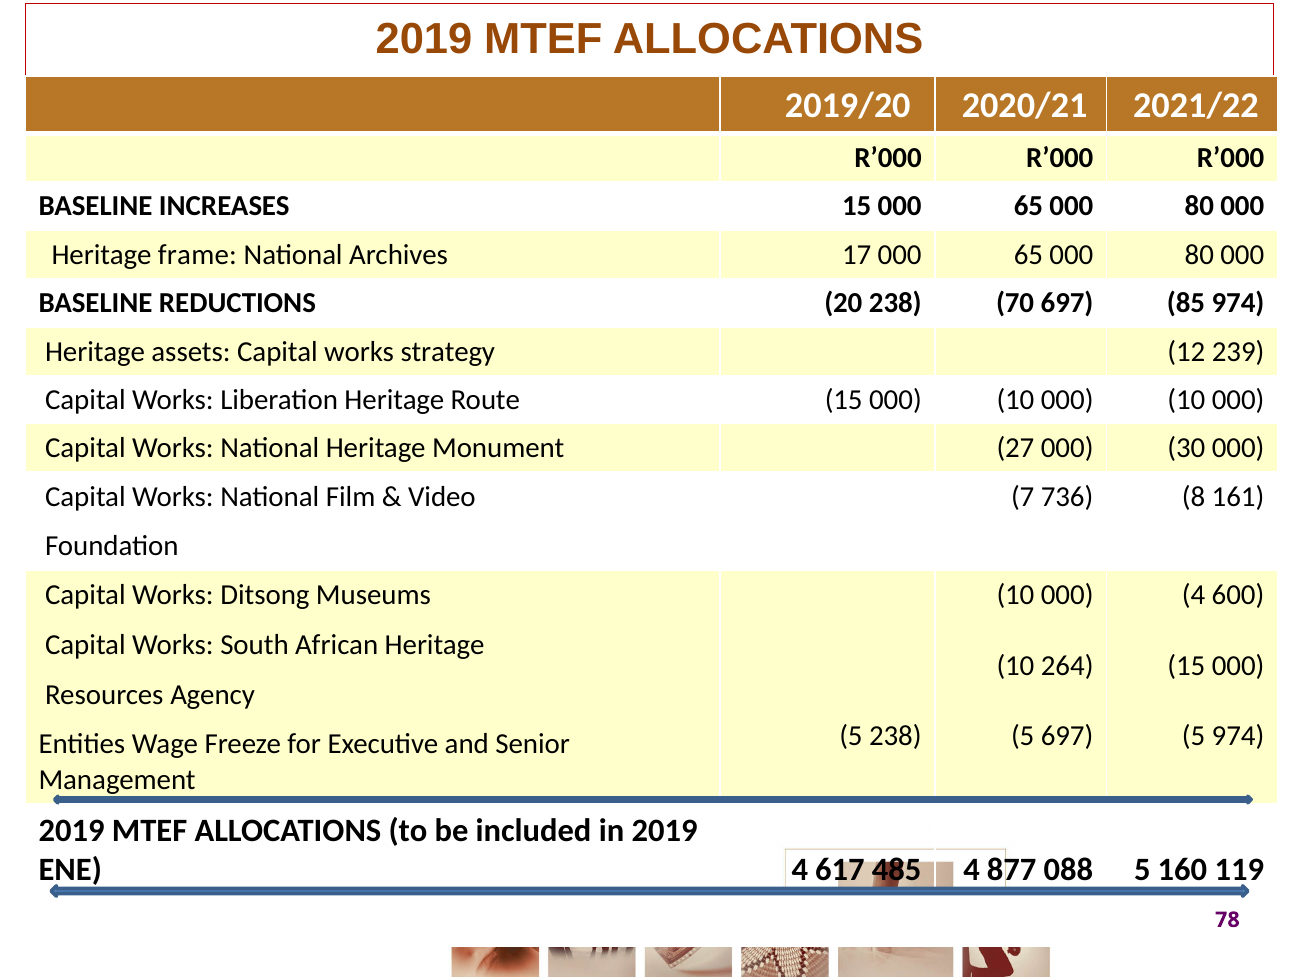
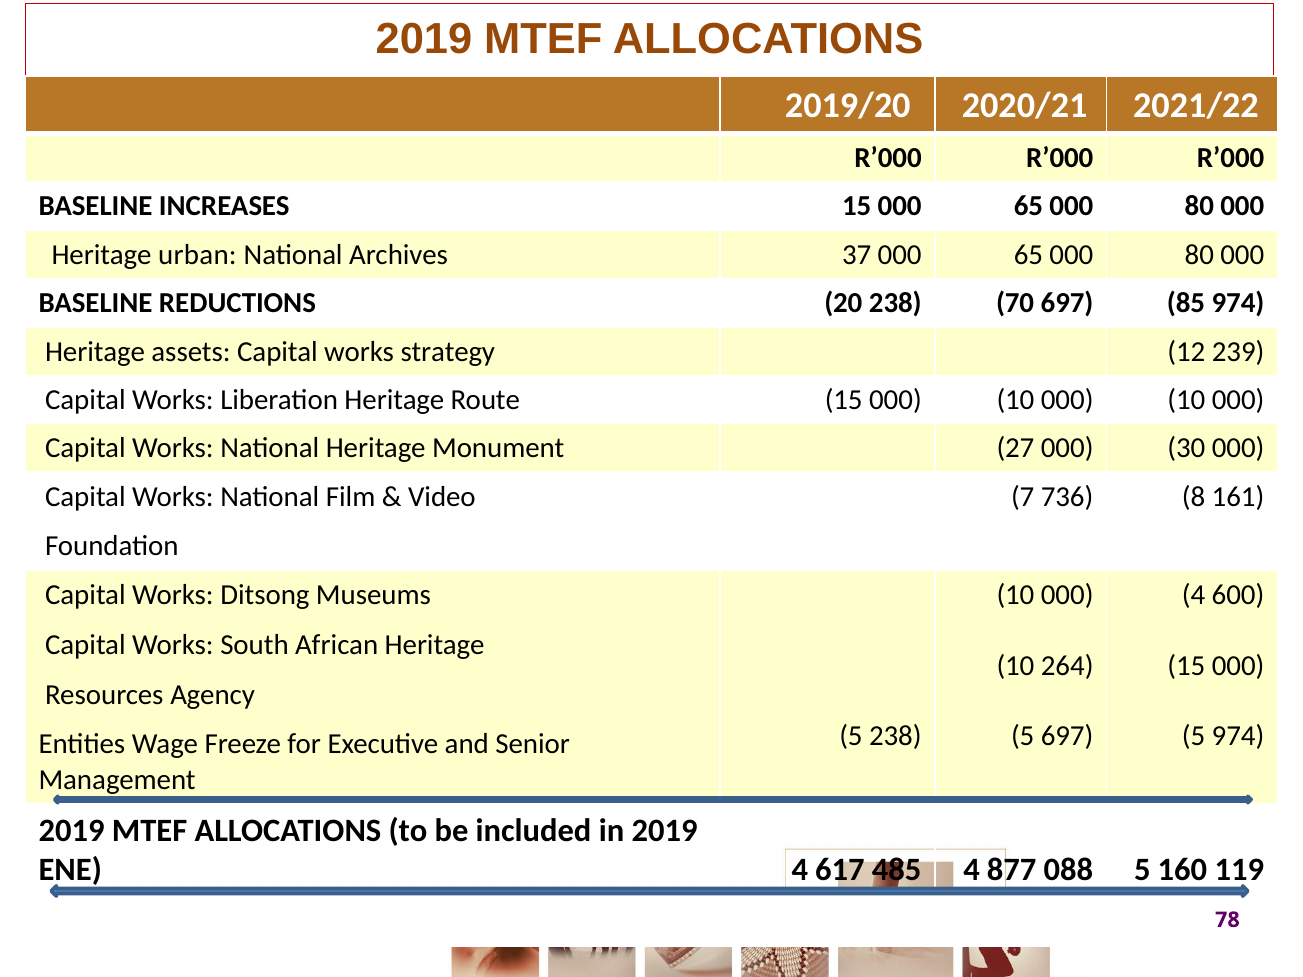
frame: frame -> urban (197, 255)
17: 17 -> 37 (857, 255)
